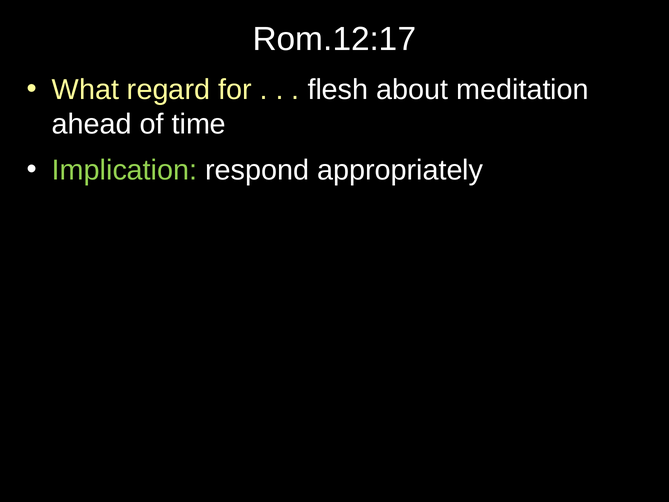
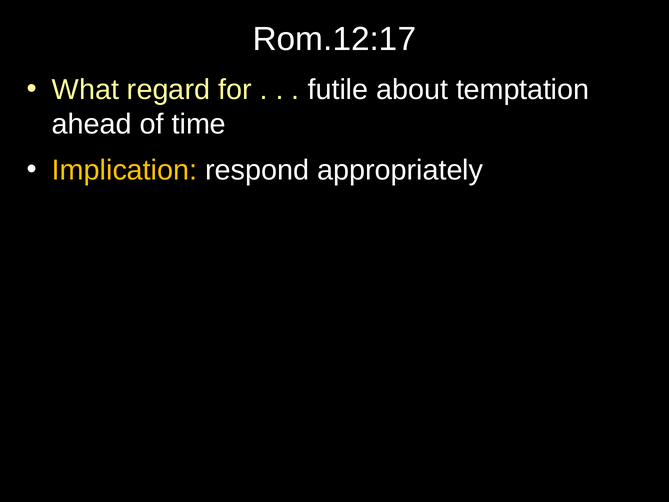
flesh: flesh -> futile (338, 90)
meditation: meditation -> temptation (523, 90)
Implication colour: light green -> yellow (125, 170)
